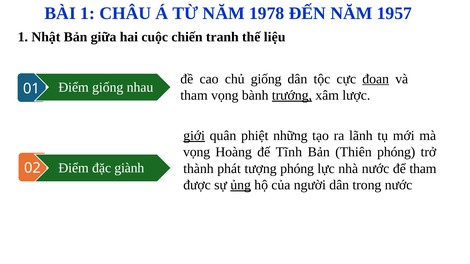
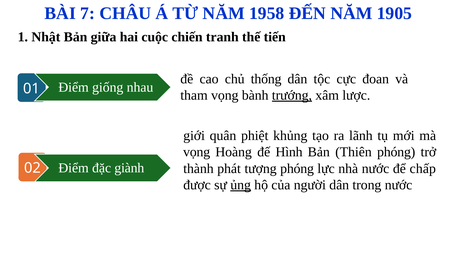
BÀI 1: 1 -> 7 (88, 14)
1978: 1978 -> 1958 (267, 14)
1957: 1957 -> 1905 (394, 14)
liệu: liệu -> tiến (275, 37)
chủ giống: giống -> thống (266, 79)
đoan underline: present -> none (376, 79)
giới underline: present -> none (194, 136)
những: những -> khủng (290, 136)
Tĩnh: Tĩnh -> Hình (289, 152)
để tham: tham -> chấp (423, 169)
